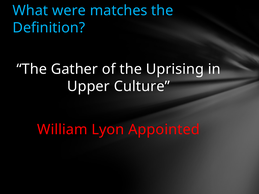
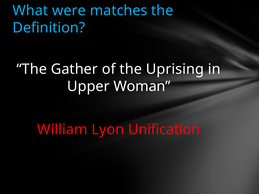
Culture: Culture -> Woman (142, 87)
Appointed: Appointed -> Unification (164, 130)
